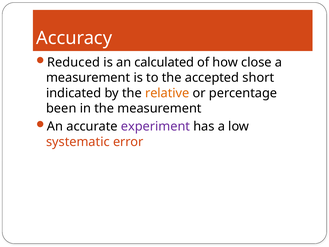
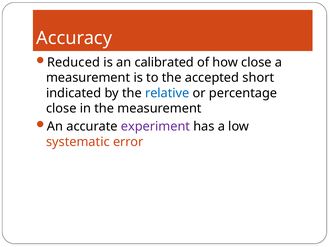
calculated: calculated -> calibrated (164, 62)
relative colour: orange -> blue (167, 93)
been: been -> close (61, 108)
